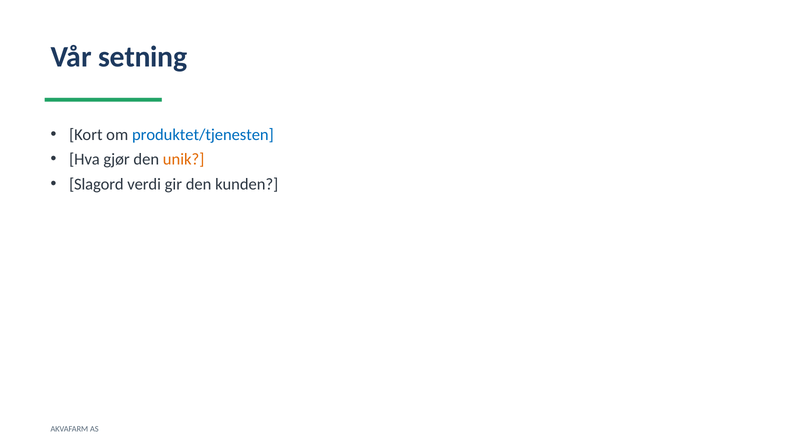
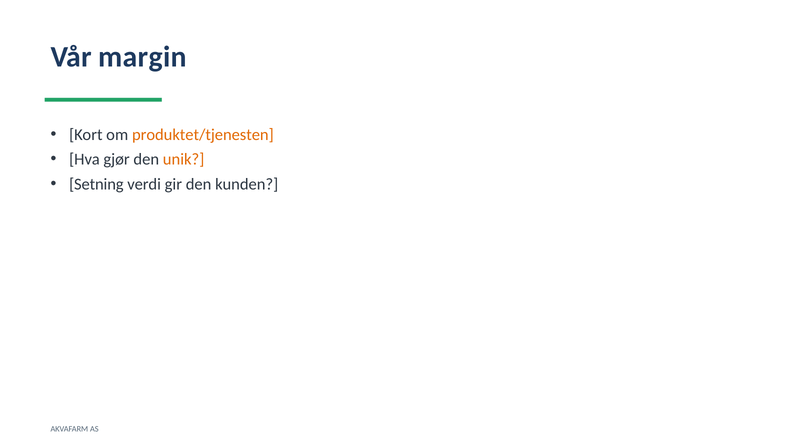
setning: setning -> margin (143, 57)
produktet/tjenesten colour: blue -> orange (203, 134)
Slagord: Slagord -> Setning (96, 184)
